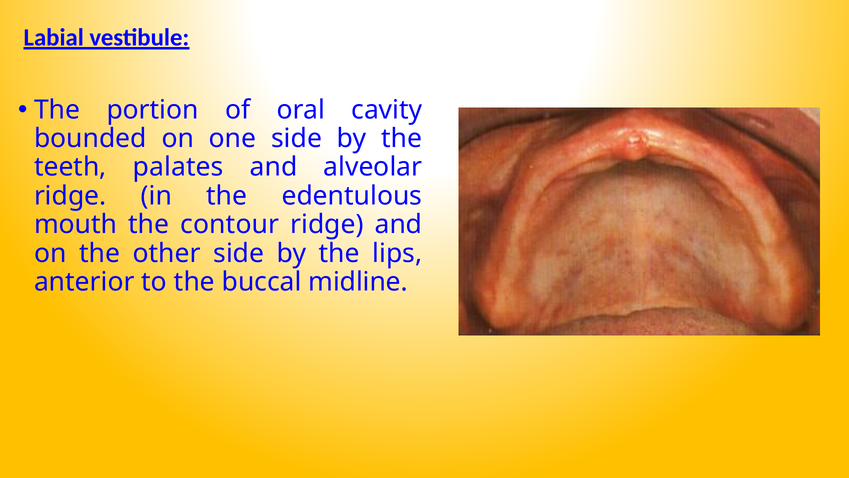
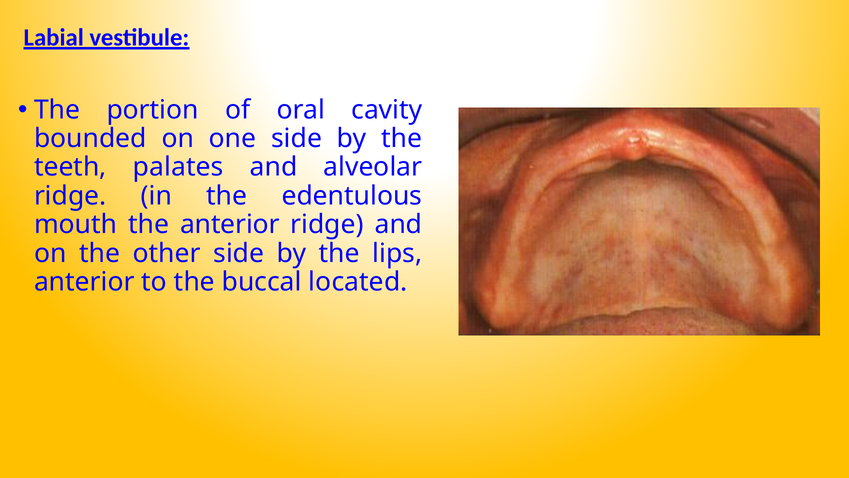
the contour: contour -> anterior (230, 224)
midline: midline -> located (358, 282)
